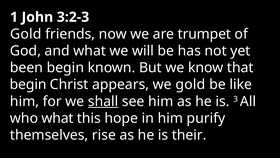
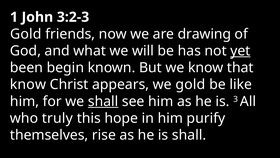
trumpet: trumpet -> drawing (204, 34)
yet underline: none -> present (240, 51)
begin: begin -> know (28, 84)
who what: what -> truly (57, 118)
is their: their -> shall (189, 135)
